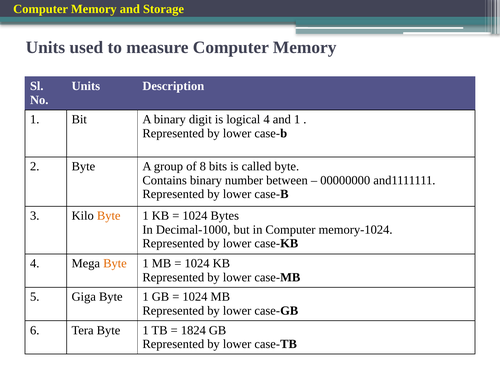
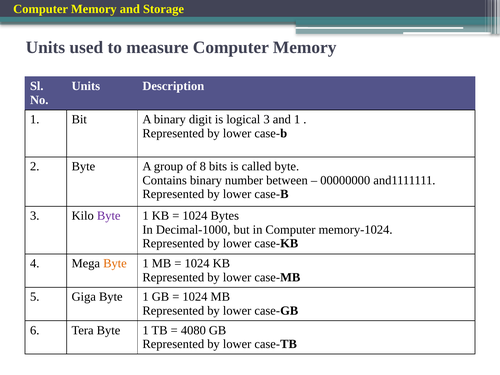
logical 4: 4 -> 3 (267, 119)
Byte colour: orange -> purple (109, 216)
1824: 1824 -> 4080 (193, 330)
